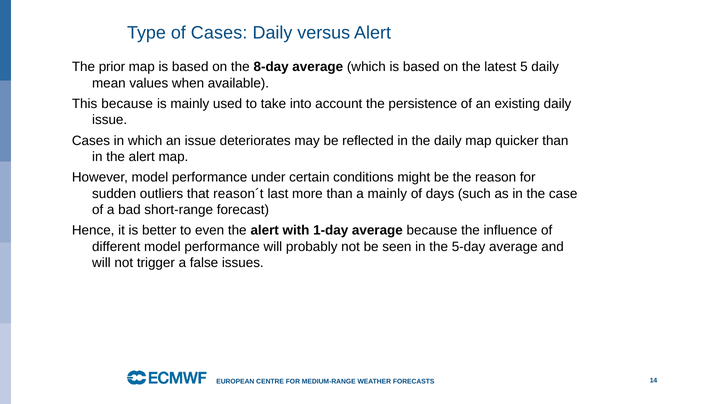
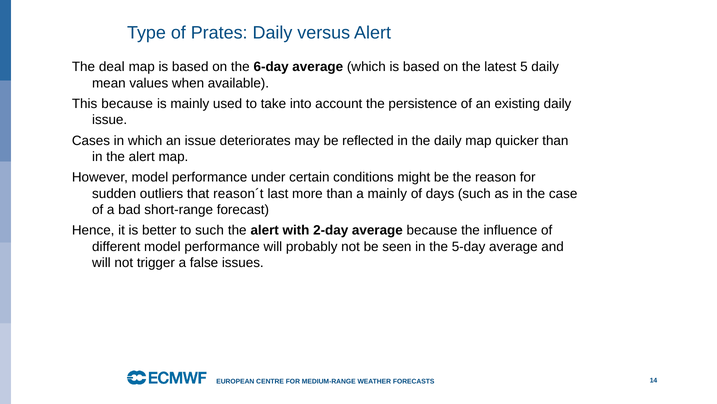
of Cases: Cases -> Prates (219, 33)
prior: prior -> deal (112, 67)
8-day: 8-day -> 6-day (271, 67)
to even: even -> such (210, 230)
1-day: 1-day -> 2-day (331, 230)
